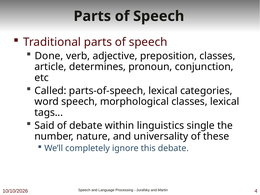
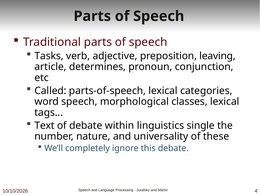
Done: Done -> Tasks (49, 56)
preposition classes: classes -> leaving (217, 56)
Said: Said -> Text (45, 125)
